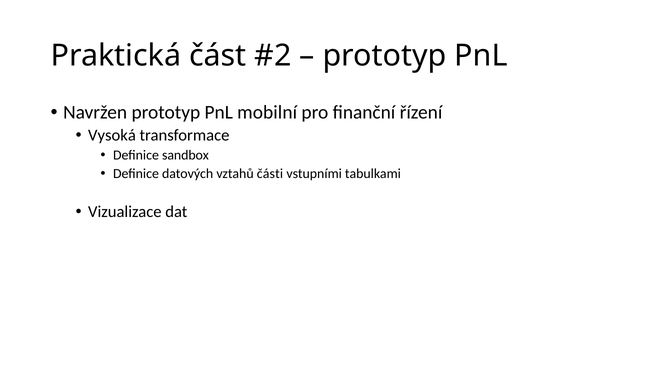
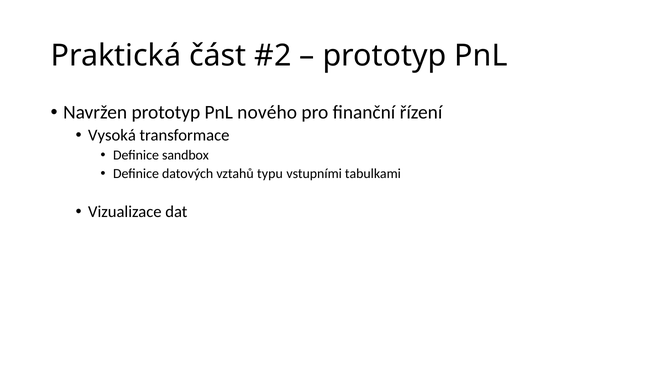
mobilní: mobilní -> nového (267, 112)
části: části -> typu (270, 174)
